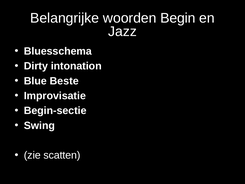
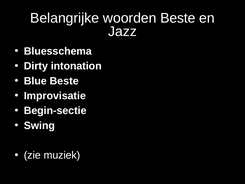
woorden Begin: Begin -> Beste (178, 18)
scatten: scatten -> muziek (62, 155)
